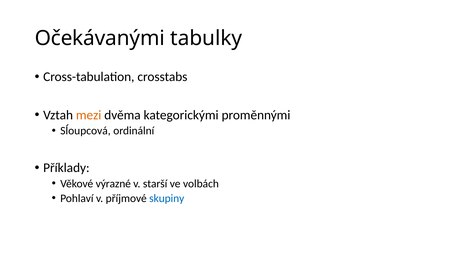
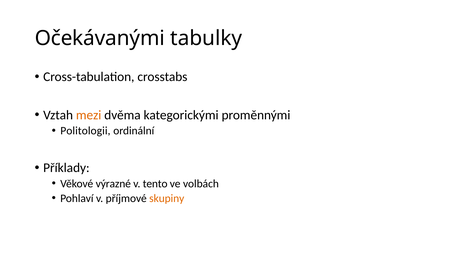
Sĺoupcová: Sĺoupcová -> Politologii (85, 131)
starší: starší -> tento (155, 184)
skupiny colour: blue -> orange (167, 198)
